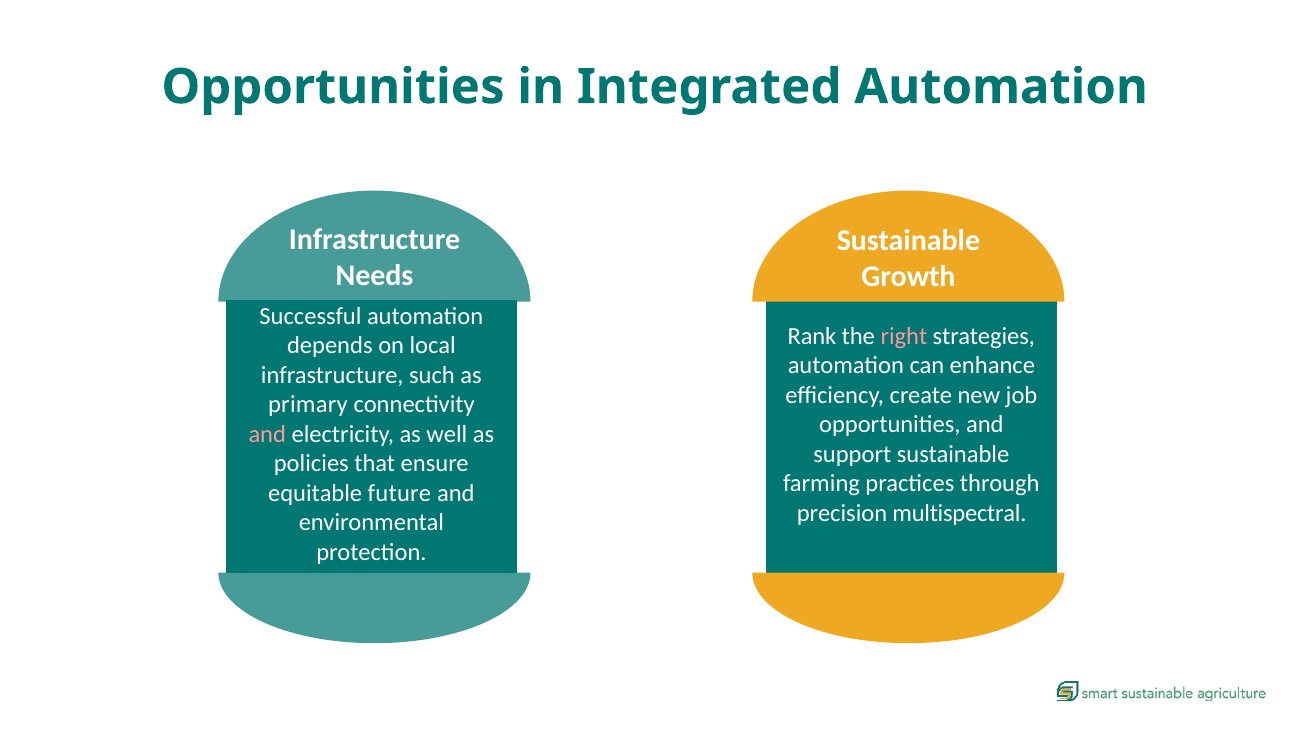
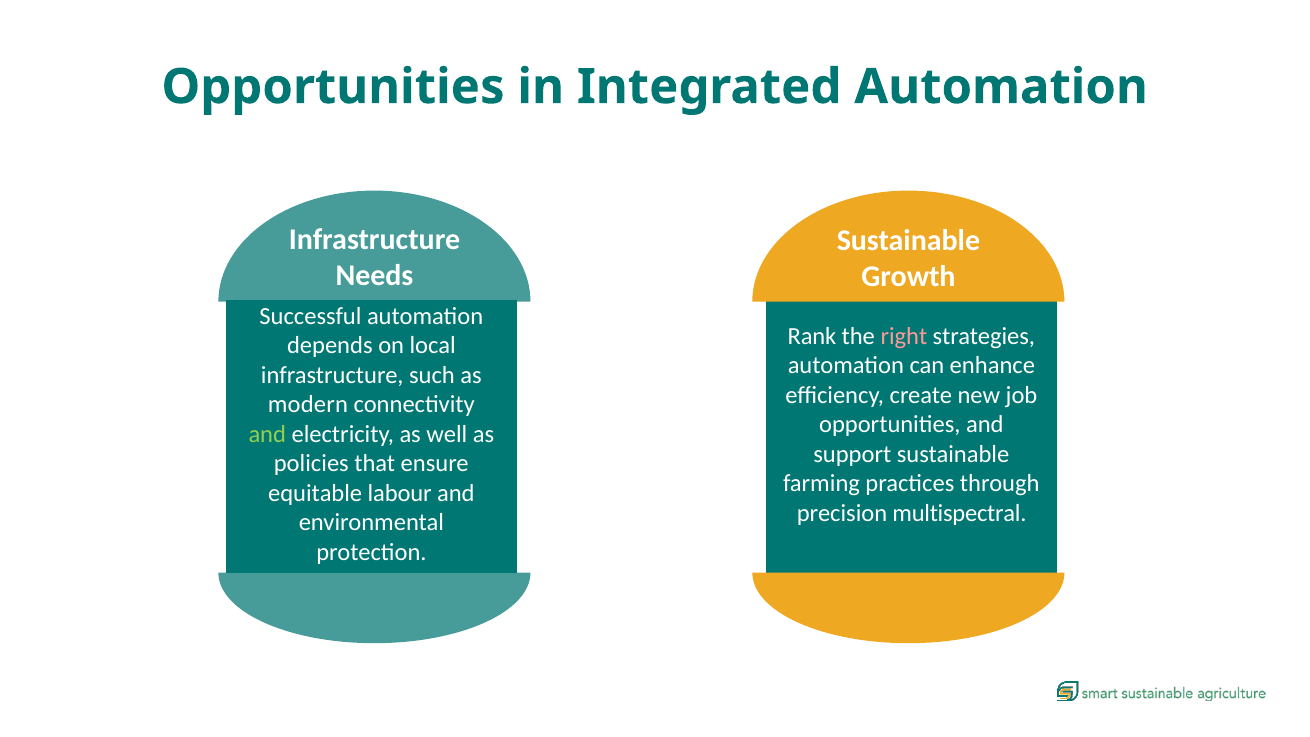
primary: primary -> modern (308, 405)
and colour: pink -> light green (267, 434)
future: future -> labour (400, 493)
